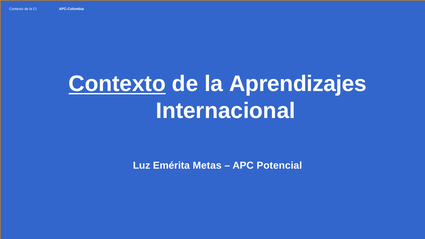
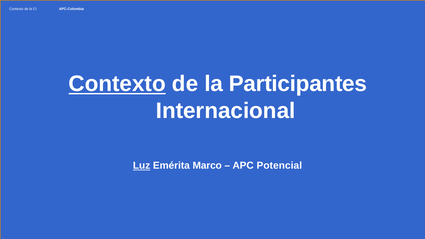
Aprendizajes: Aprendizajes -> Participantes (298, 84)
Luz underline: none -> present (142, 166)
Metas: Metas -> Marco (207, 166)
